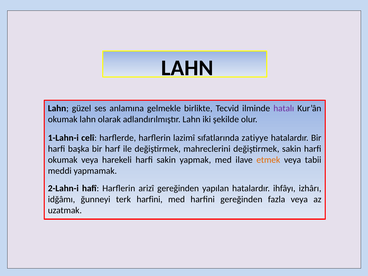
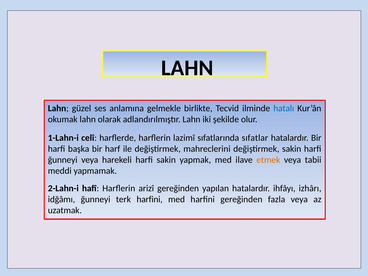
hatalı colour: purple -> blue (284, 108)
zatiyye: zatiyye -> sıfatlar (255, 138)
okumak: okumak -> ğunneyi (63, 160)
